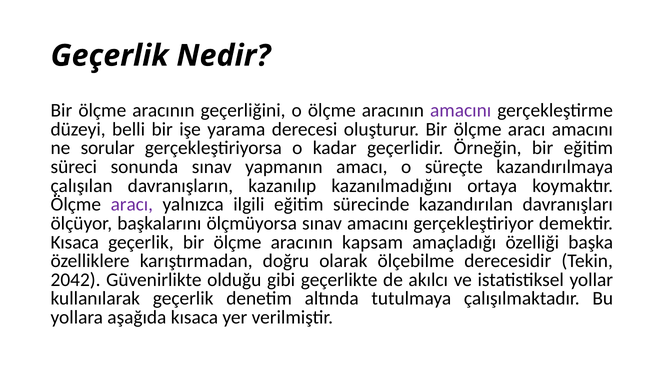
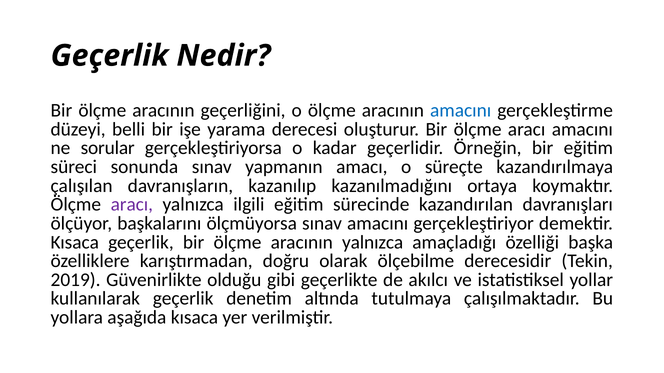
amacını colour: purple -> blue (461, 111)
aracının kapsam: kapsam -> yalnızca (373, 242)
2042: 2042 -> 2019 (76, 280)
